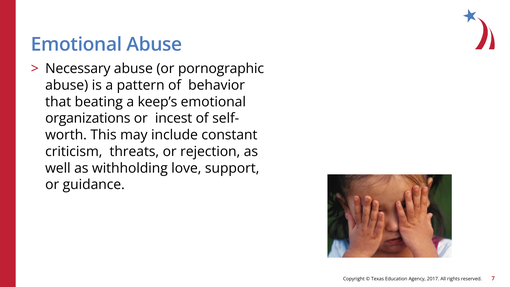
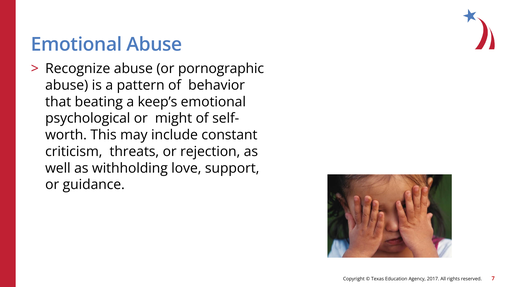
Necessary: Necessary -> Recognize (78, 69)
organizations: organizations -> psychological (88, 118)
incest: incest -> might (174, 118)
